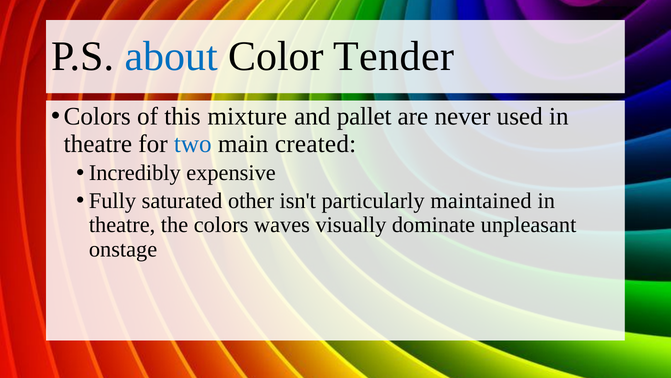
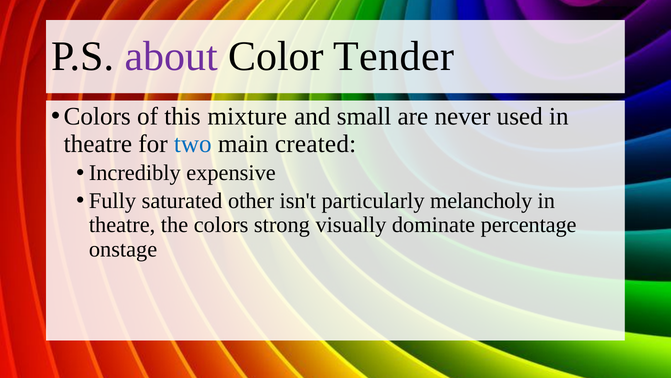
about colour: blue -> purple (171, 56)
pallet: pallet -> small (364, 116)
maintained: maintained -> melancholy (481, 200)
waves: waves -> strong (282, 225)
unpleasant: unpleasant -> percentage (529, 225)
